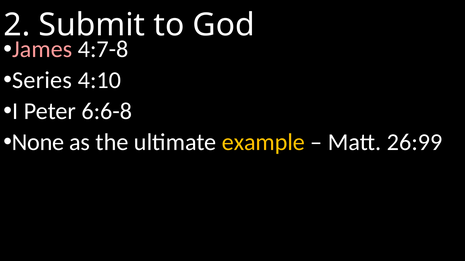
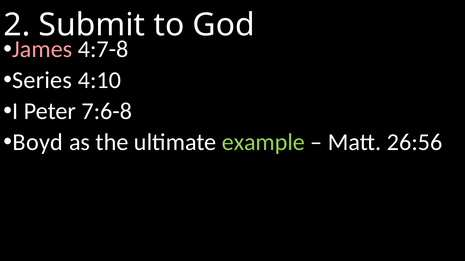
6:6-8: 6:6-8 -> 7:6-8 (107, 111)
None: None -> Boyd (38, 142)
example colour: yellow -> light green (263, 142)
26:99: 26:99 -> 26:56 (415, 142)
